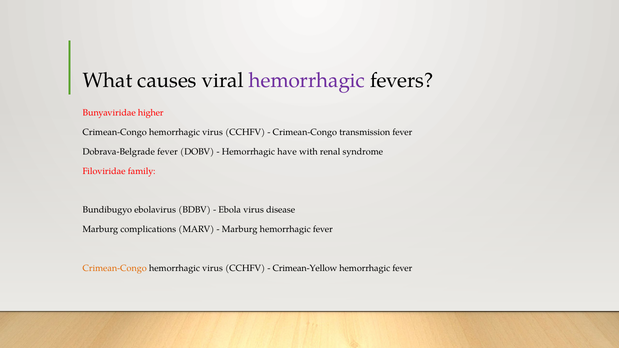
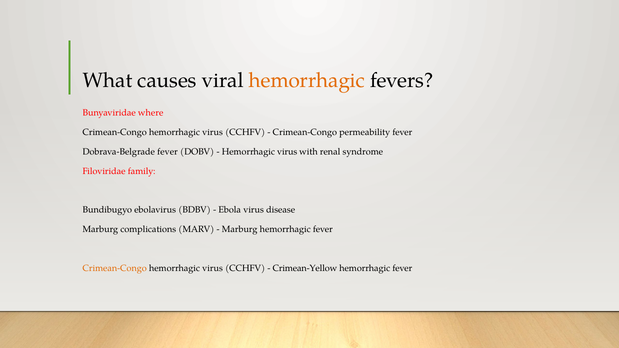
hemorrhagic colour: purple -> orange (307, 81)
higher: higher -> where (151, 113)
transmission: transmission -> permeability (365, 132)
have: have -> virus (287, 152)
